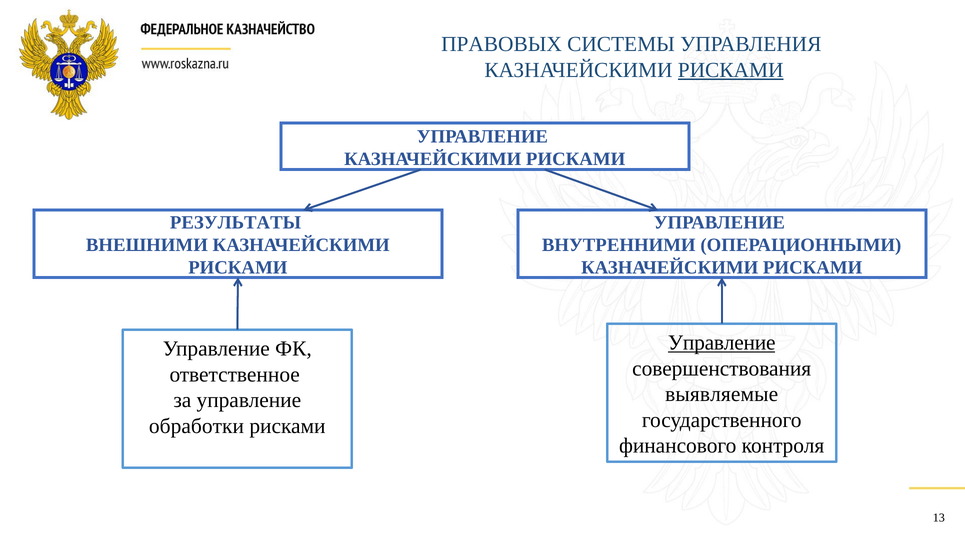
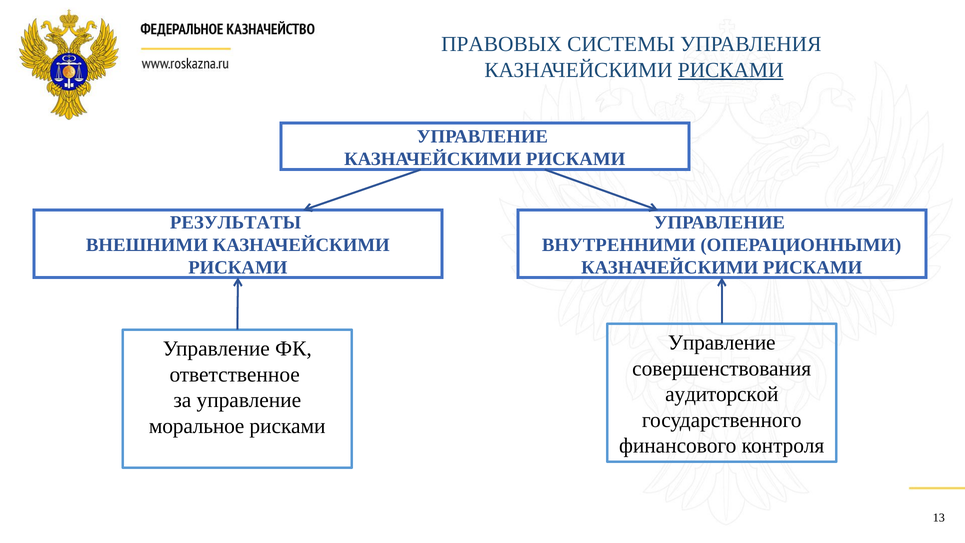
Управление underline: present -> none (722, 343)
выявляемые: выявляемые -> аудиторской (722, 394)
обработки: обработки -> моральное (197, 426)
